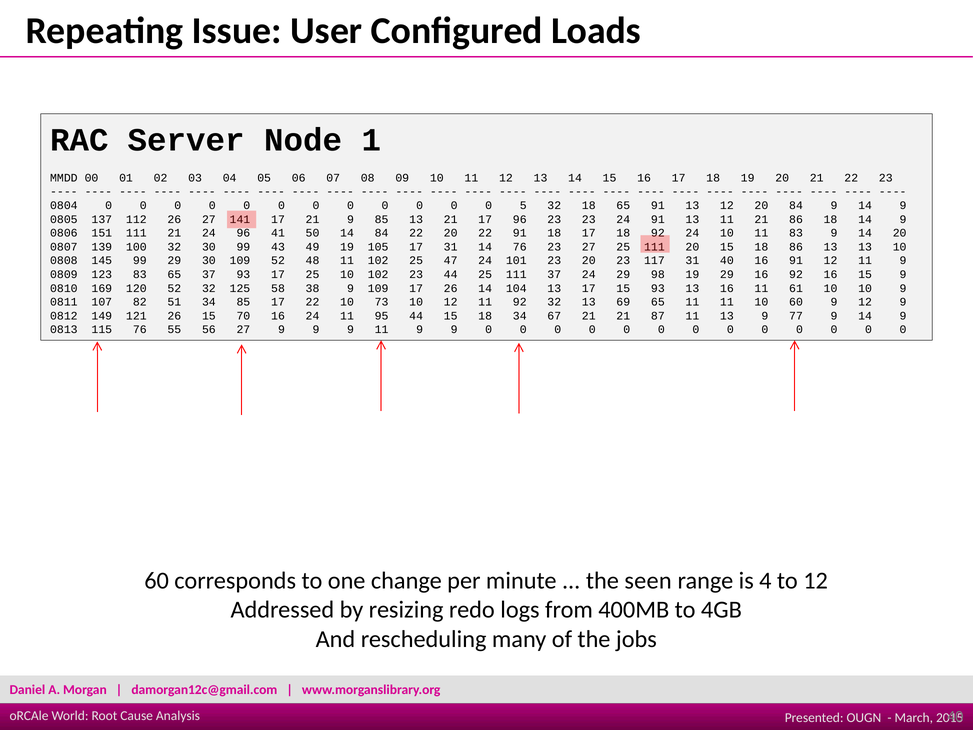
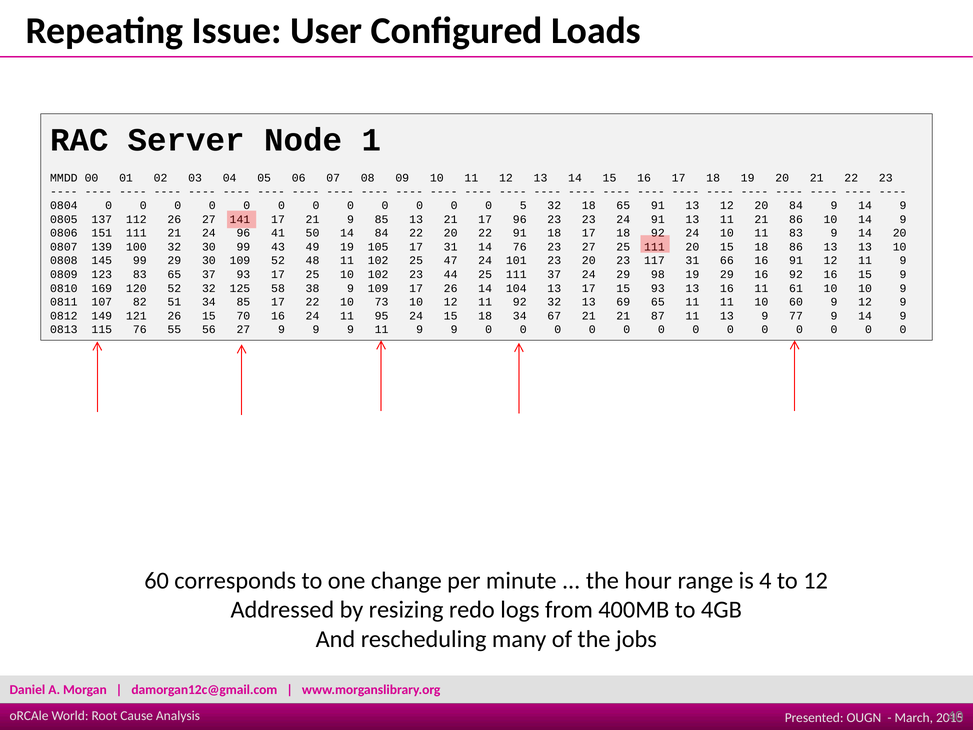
86 18: 18 -> 10 (830, 219)
31 40: 40 -> 66 (727, 261)
95 44: 44 -> 24 (416, 316)
seen: seen -> hour (648, 581)
